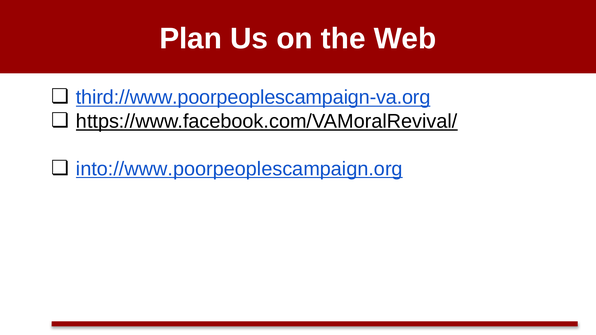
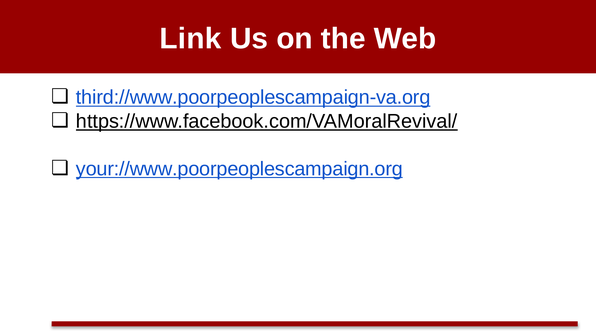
Plan: Plan -> Link (190, 39)
into://www.poorpeoplescampaign.org: into://www.poorpeoplescampaign.org -> your://www.poorpeoplescampaign.org (239, 169)
